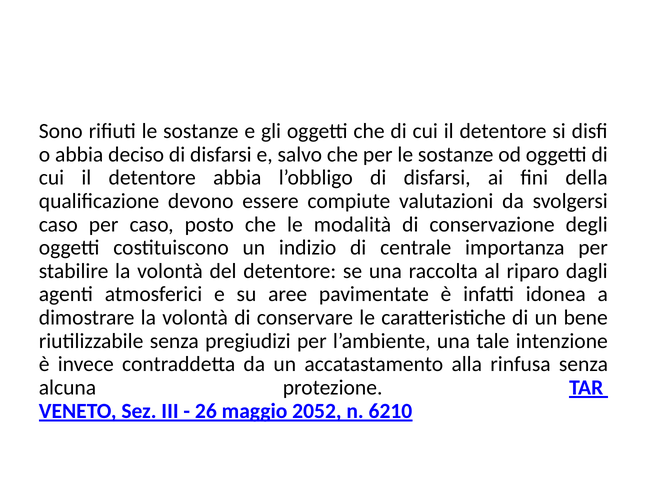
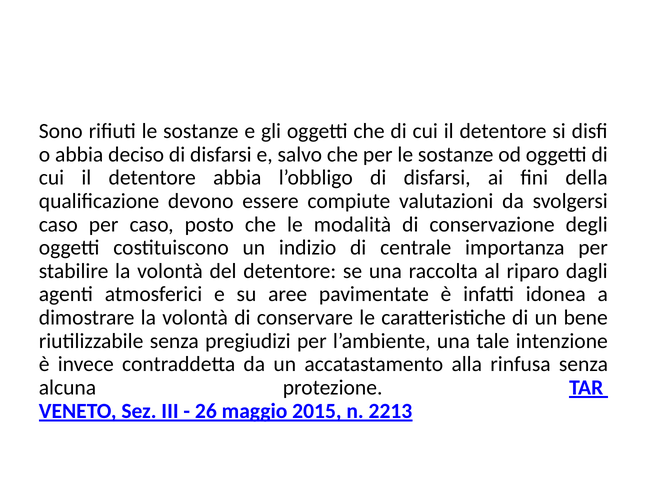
2052: 2052 -> 2015 (317, 411)
6210: 6210 -> 2213 (390, 411)
